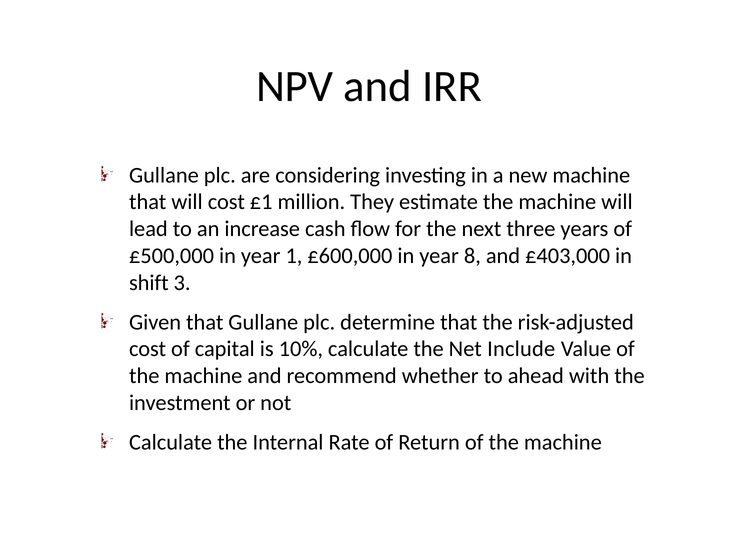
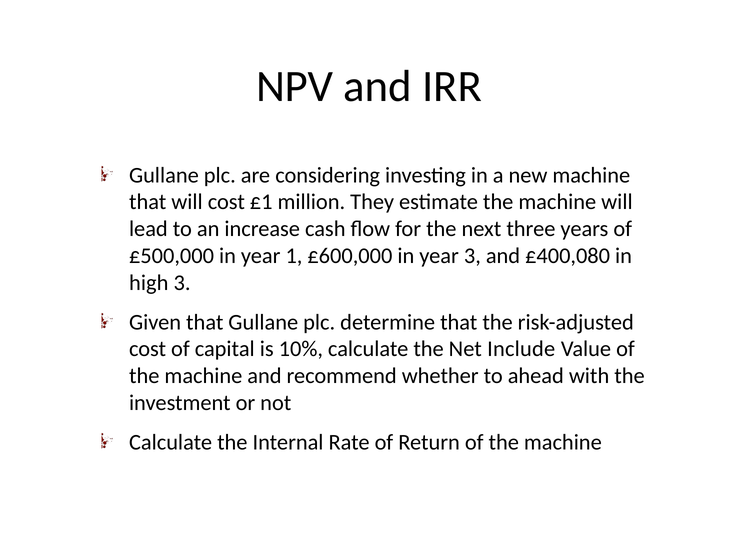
year 8: 8 -> 3 (472, 256)
£403,000: £403,000 -> £400,080 (568, 256)
shift: shift -> high (149, 283)
